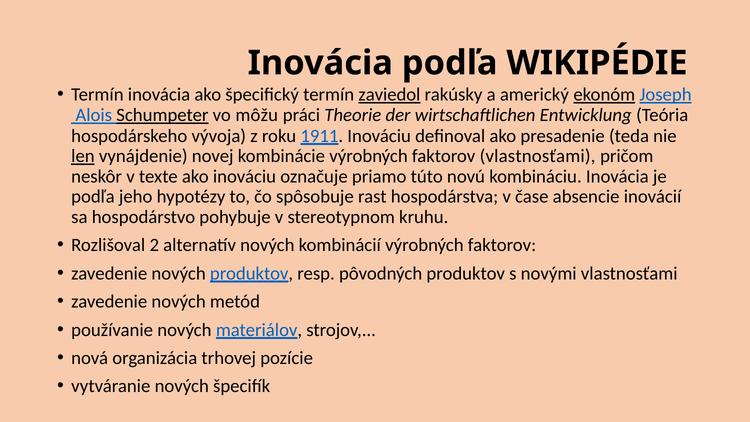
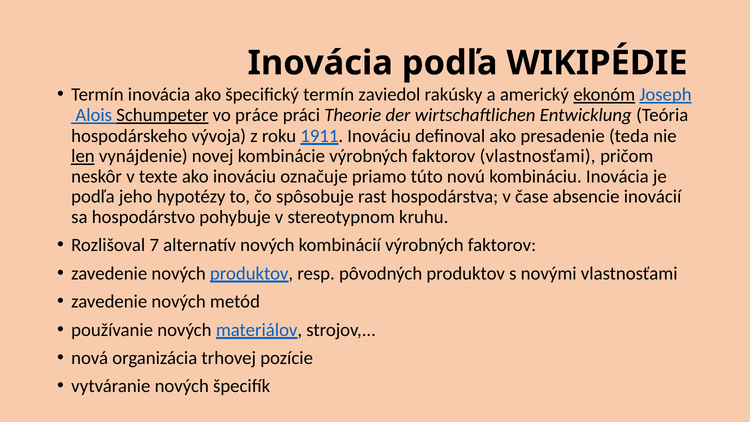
zaviedol underline: present -> none (389, 95)
môžu: môžu -> práce (257, 115)
2: 2 -> 7 (154, 245)
